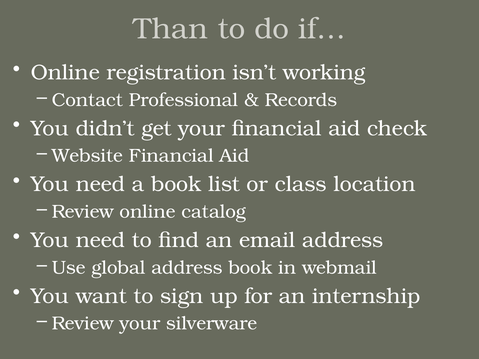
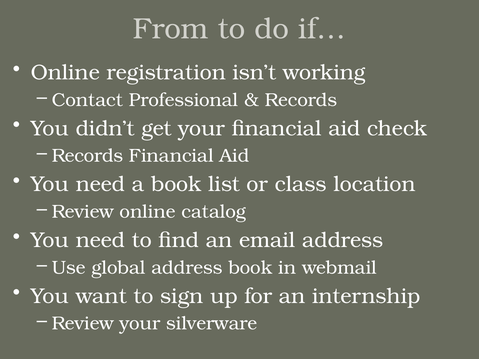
Than: Than -> From (171, 29)
Website: Website -> Records (87, 156)
